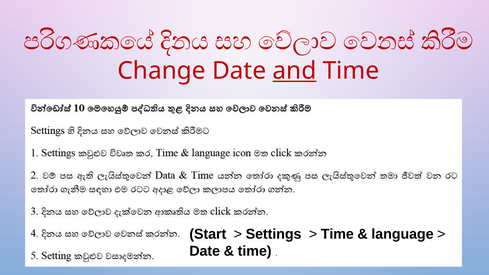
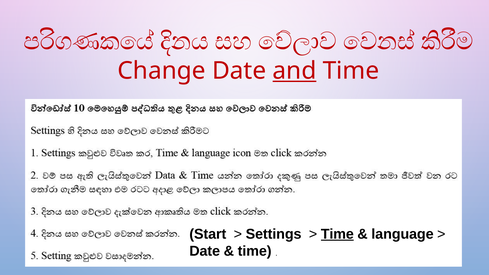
Time underline: none -> present (337, 234)
